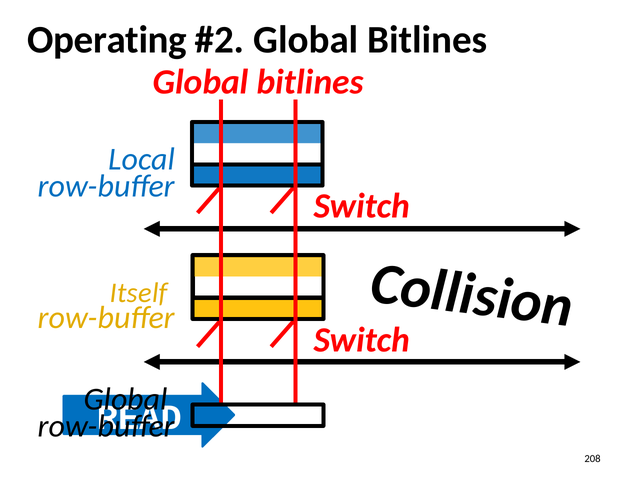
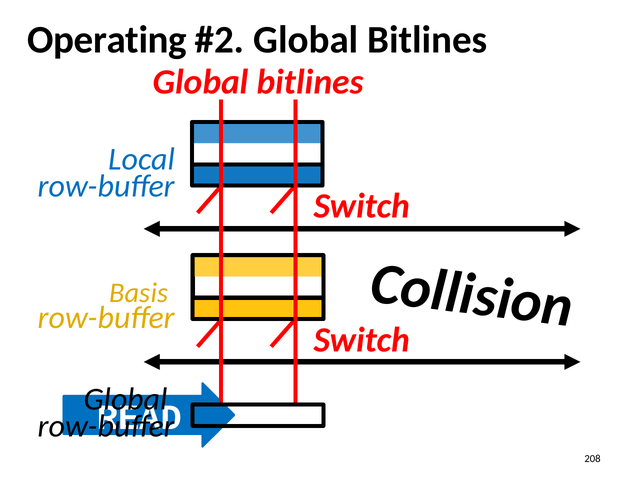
Itself: Itself -> Basis (139, 293)
